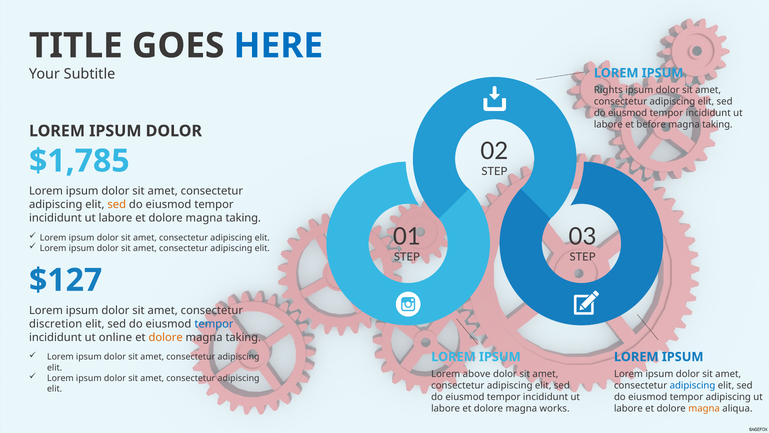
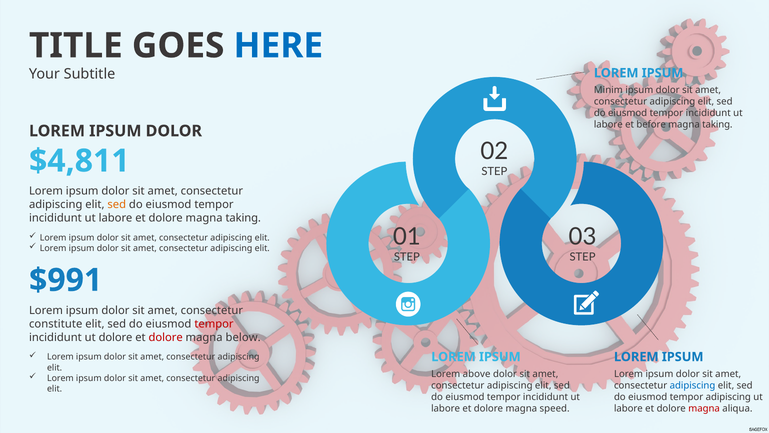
Rights: Rights -> Minim (608, 90)
$1,785: $1,785 -> $4,811 (79, 161)
$127: $127 -> $991 (66, 280)
discretion: discretion -> constitute (56, 324)
tempor colour: blue -> red (214, 324)
ut online: online -> dolore (116, 337)
dolore colour: orange -> red (166, 337)
taking: taking -> below (243, 337)
works: works -> speed (555, 408)
magna colour: orange -> red (704, 408)
